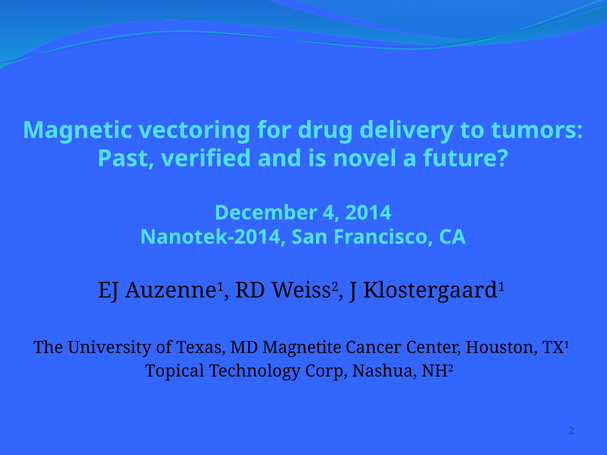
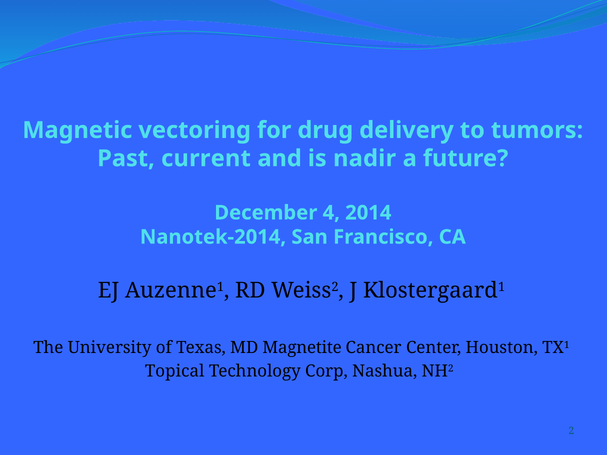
verified: verified -> current (206, 159)
novel: novel -> nadir (365, 159)
